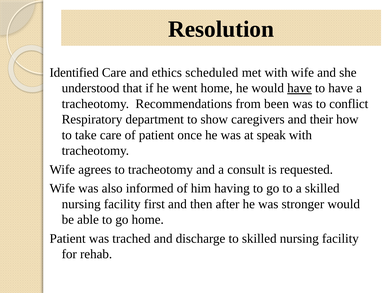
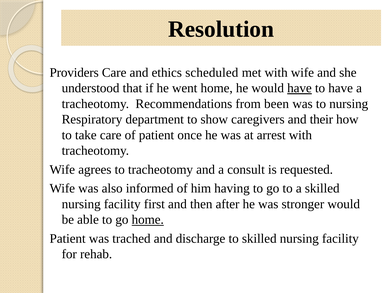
Identified: Identified -> Providers (74, 72)
to conflict: conflict -> nursing (349, 104)
speak: speak -> arrest (271, 135)
home underline: none -> present (148, 219)
